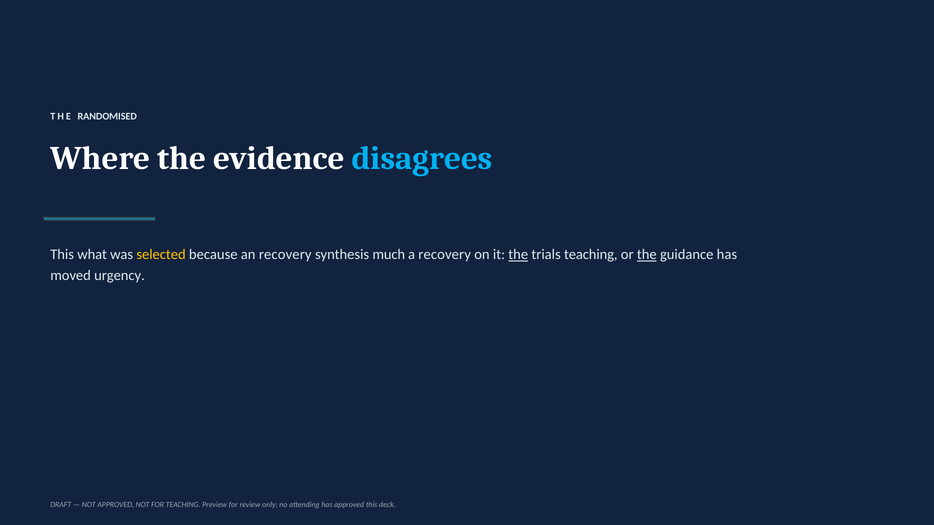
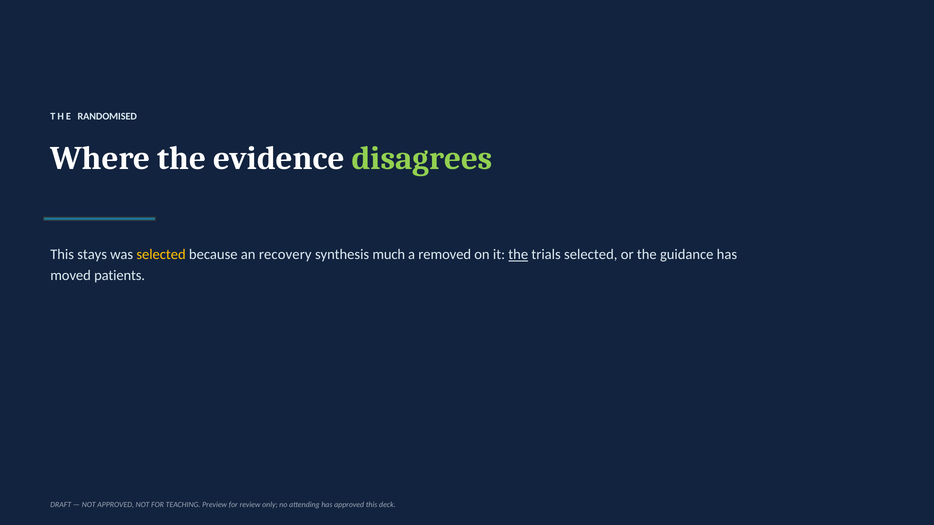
disagrees colour: light blue -> light green (422, 159)
what: what -> stays (92, 255)
a recovery: recovery -> removed (445, 255)
trials teaching: teaching -> selected (591, 255)
the underline: present -> none (647, 255)
urgency: urgency -> patients (120, 276)
